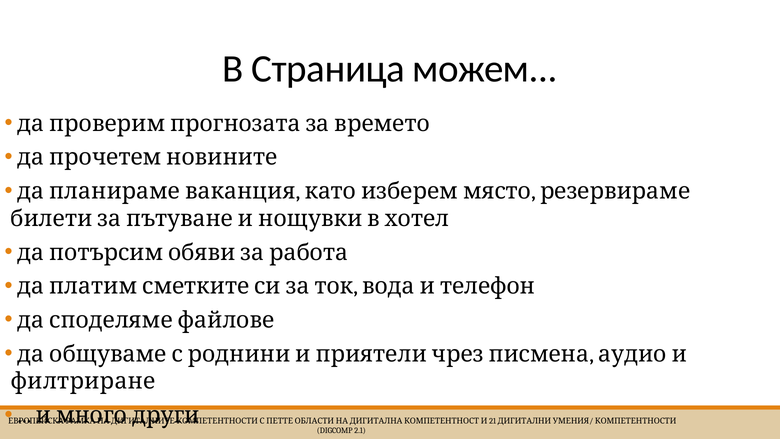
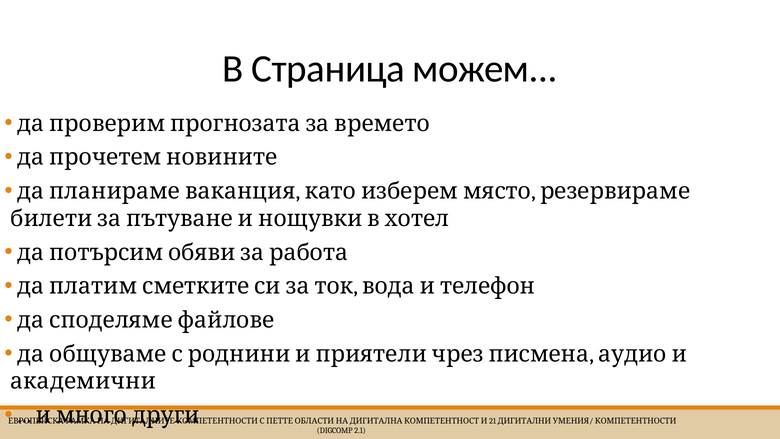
филтриране: филтриране -> академични (83, 381)
